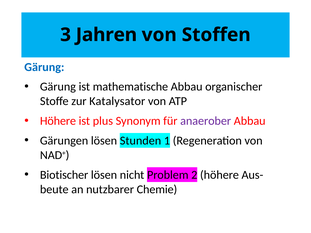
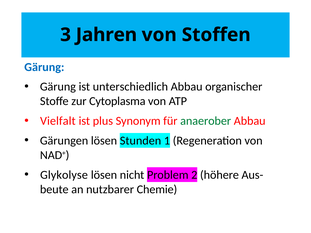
mathematische: mathematische -> unterschiedlich (130, 87)
Katalysator: Katalysator -> Cytoplasma (117, 101)
Höhere: Höhere -> Vielfalt (58, 121)
anaerober colour: purple -> green (206, 121)
Biotischer: Biotischer -> Glykolyse (64, 175)
